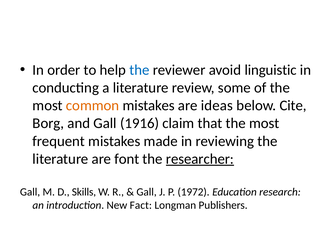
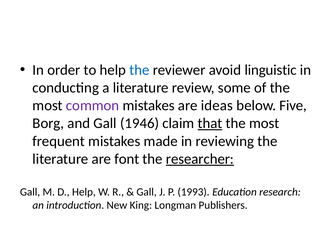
common colour: orange -> purple (93, 105)
Cite: Cite -> Five (293, 105)
1916: 1916 -> 1946 (140, 123)
that underline: none -> present (210, 123)
D Skills: Skills -> Help (84, 192)
1972: 1972 -> 1993 (194, 192)
Fact: Fact -> King (141, 205)
